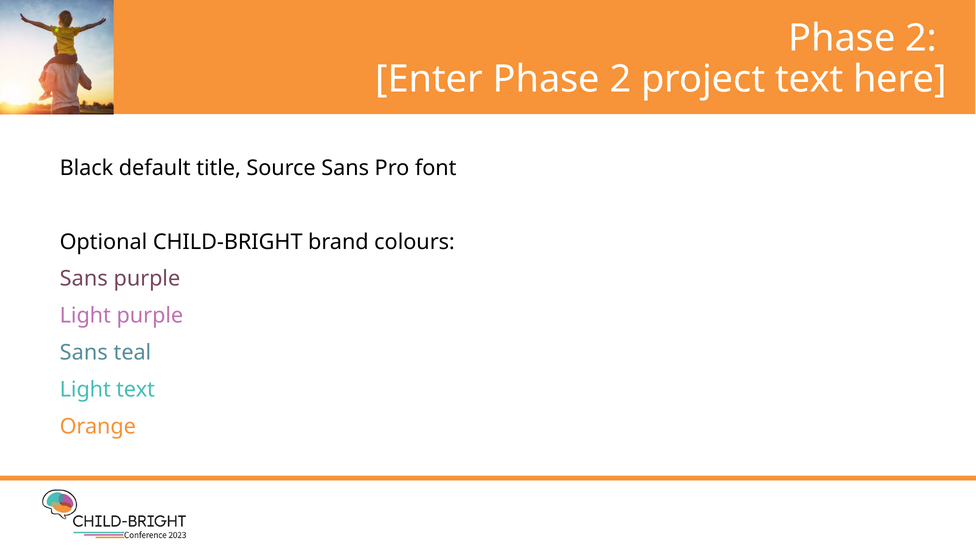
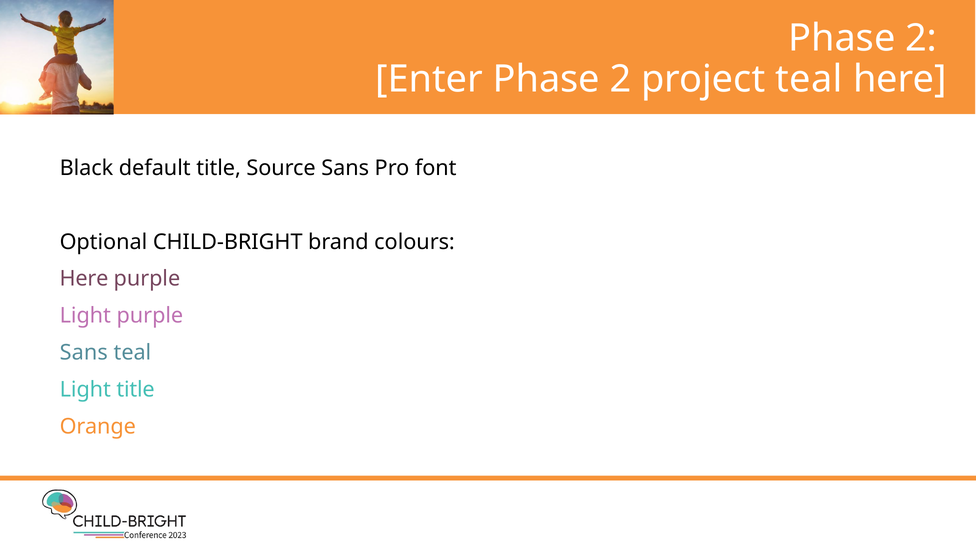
project text: text -> teal (809, 79)
Sans: Sans -> Here (84, 279)
Light text: text -> title (136, 390)
